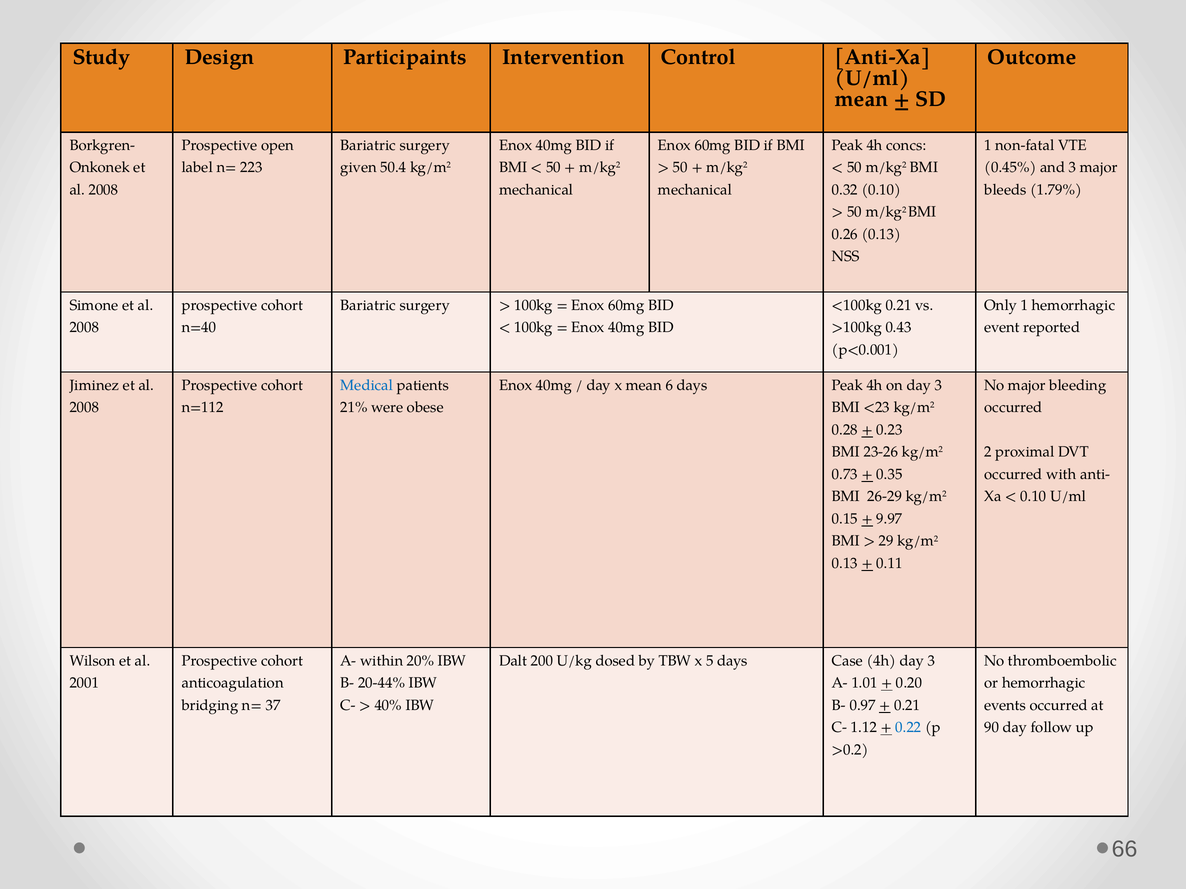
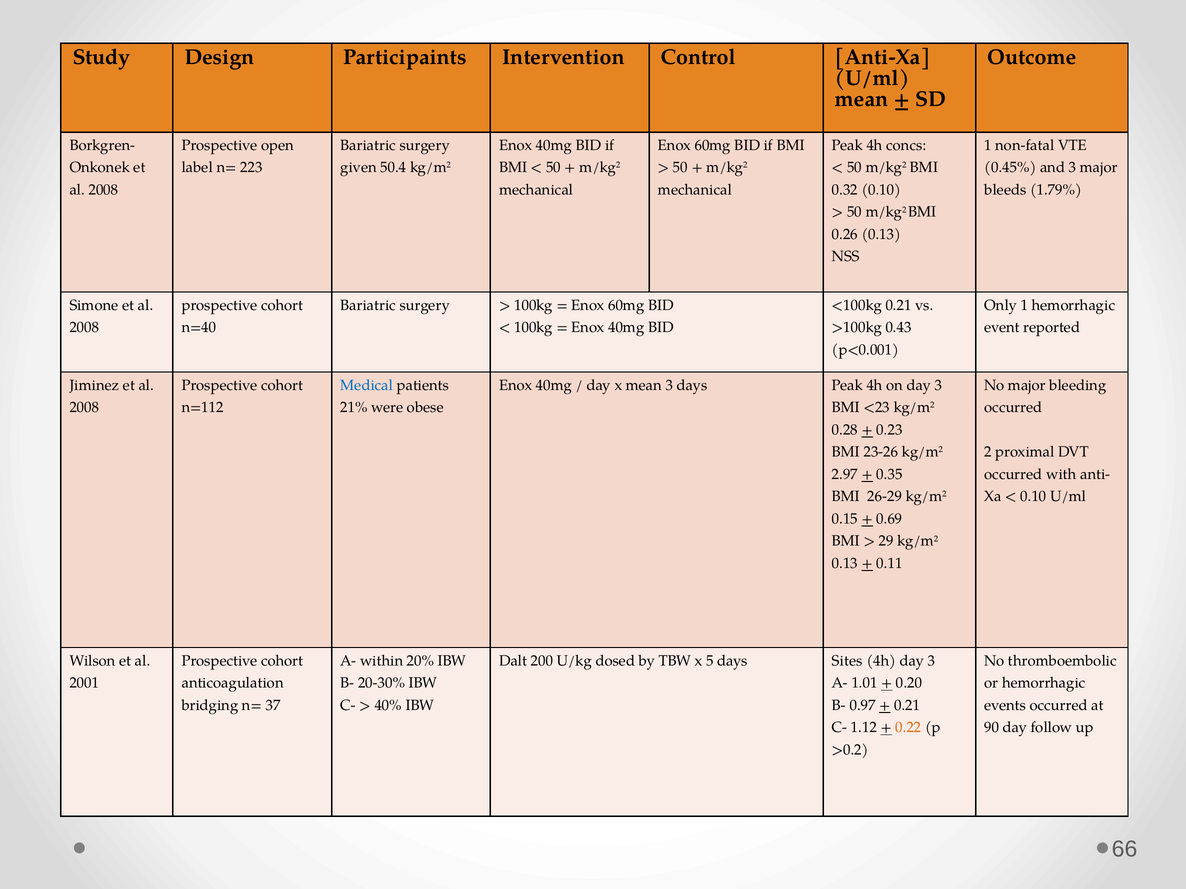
mean 6: 6 -> 3 (669, 385)
0.73: 0.73 -> 2.97 (845, 475)
9.97: 9.97 -> 0.69 (889, 519)
Case: Case -> Sites (847, 661)
20-44%: 20-44% -> 20-30% (382, 683)
0.22 colour: blue -> orange (908, 728)
